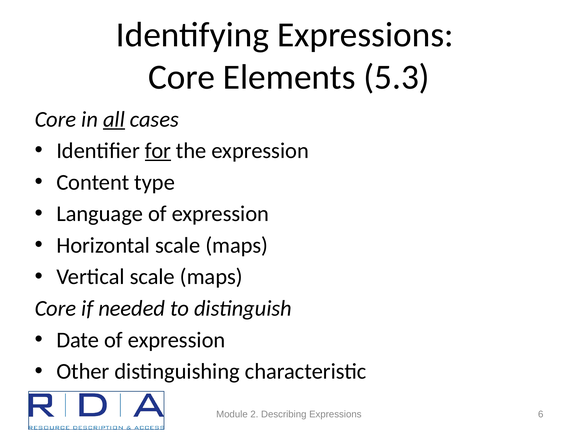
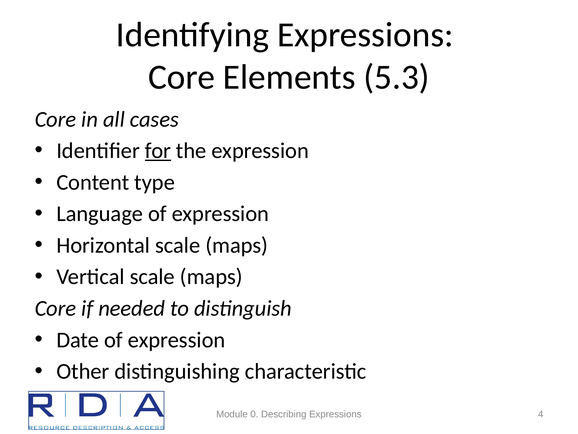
all underline: present -> none (114, 119)
2: 2 -> 0 (254, 414)
6: 6 -> 4 (541, 414)
